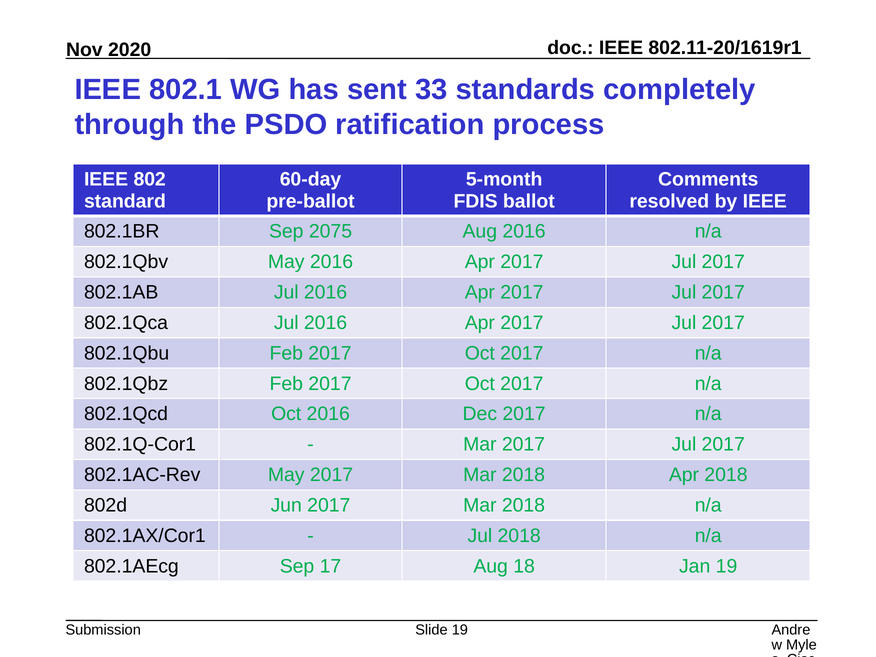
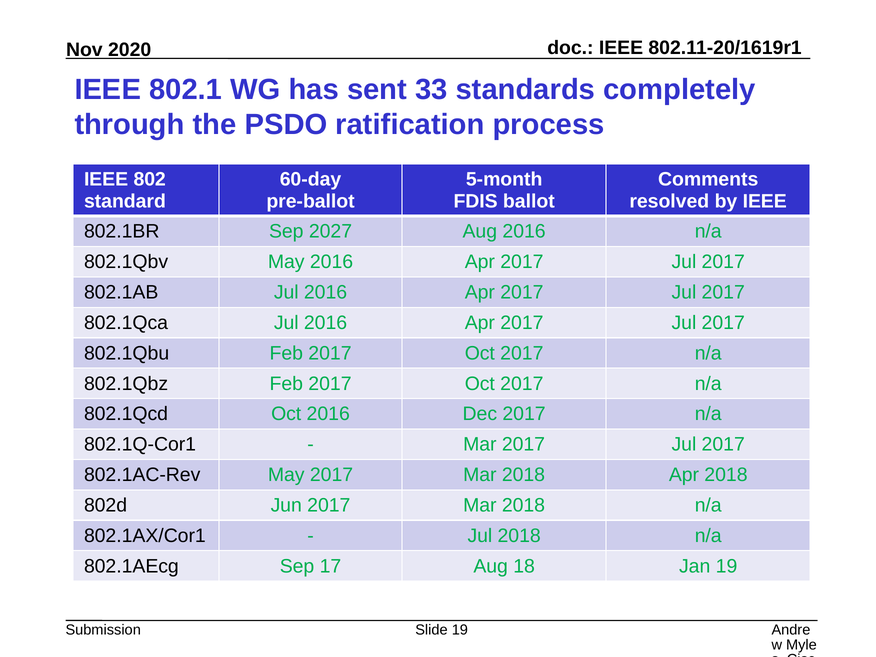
2075: 2075 -> 2027 (330, 232)
